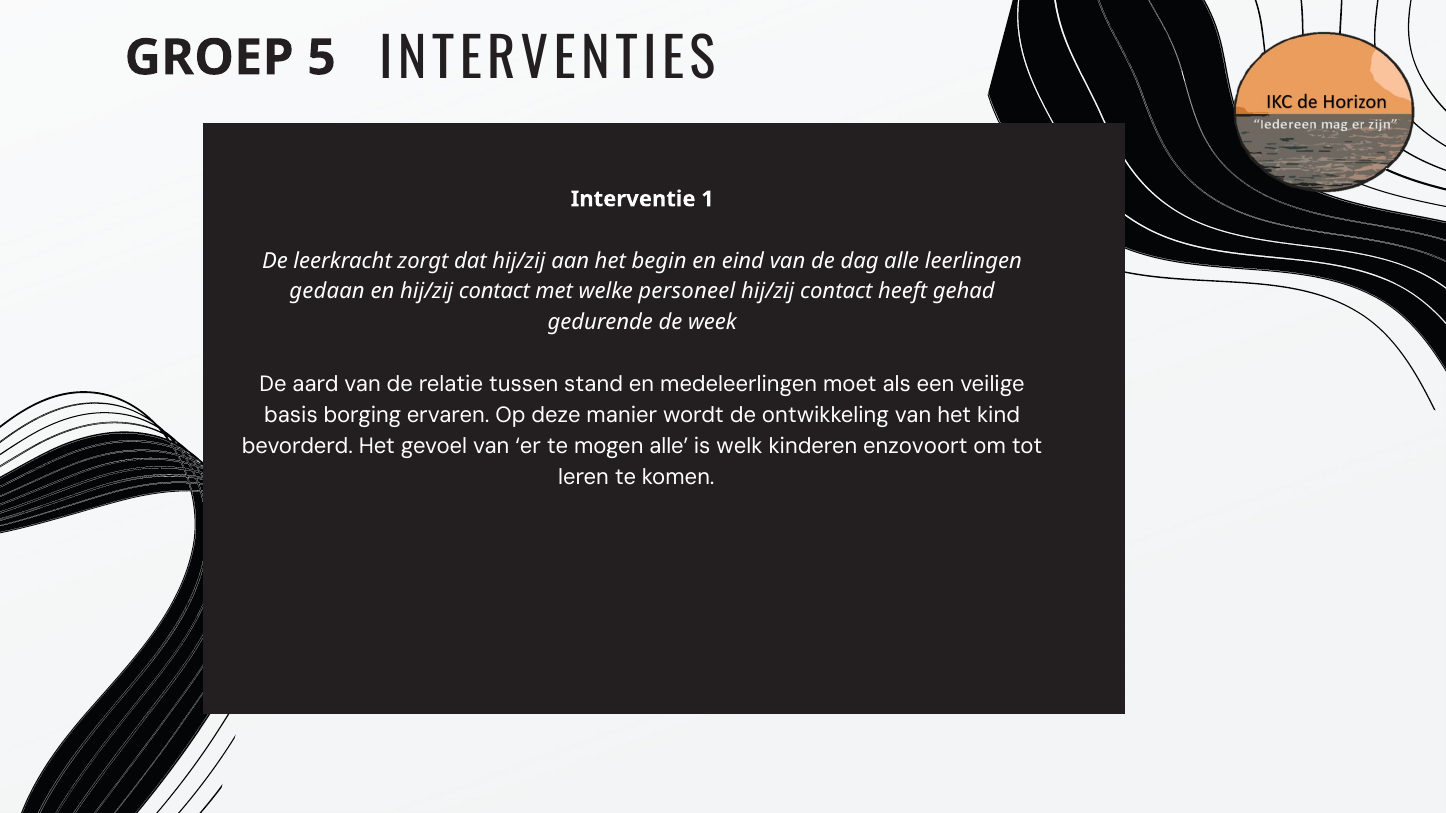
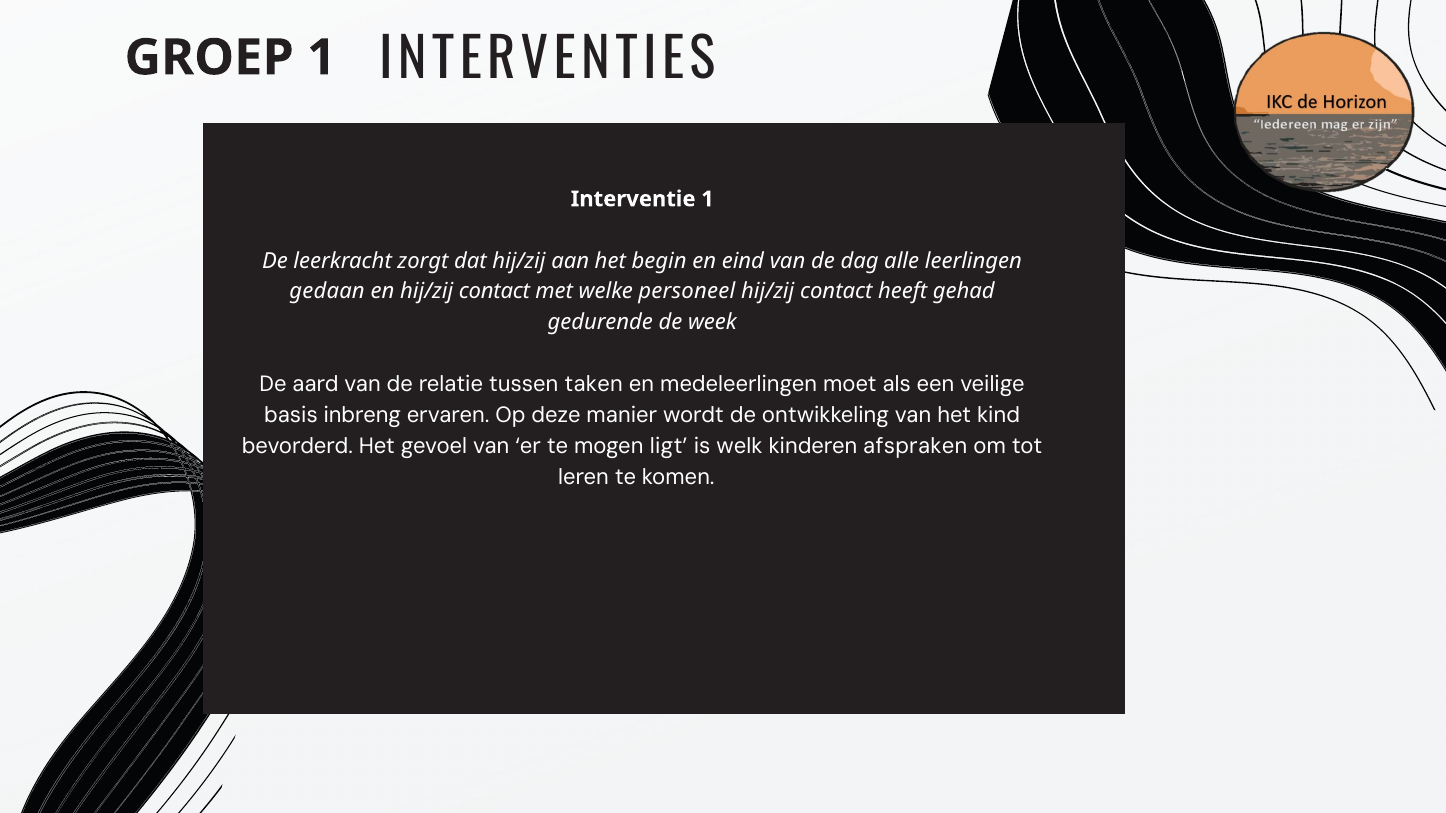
GROEP 5: 5 -> 1 (321, 58)
stand: stand -> taken (594, 385)
borging: borging -> inbreng (362, 415)
mogen alle: alle -> ligt (669, 446)
enzovoort: enzovoort -> afspraken (915, 446)
